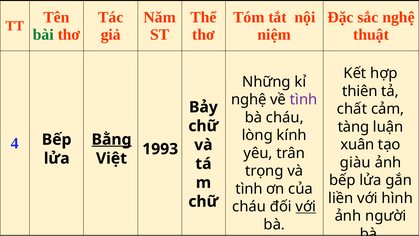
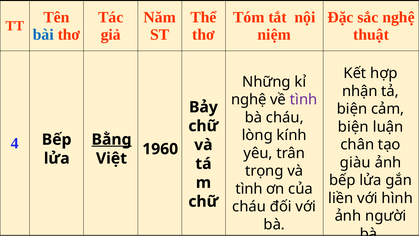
bài colour: green -> blue (43, 35)
thiên: thiên -> nhận (360, 91)
chất: chất -> biện (352, 109)
tàng: tàng -> biện (353, 127)
xuân: xuân -> chân (357, 144)
1993: 1993 -> 1960 (160, 149)
với underline: present -> none (306, 206)
